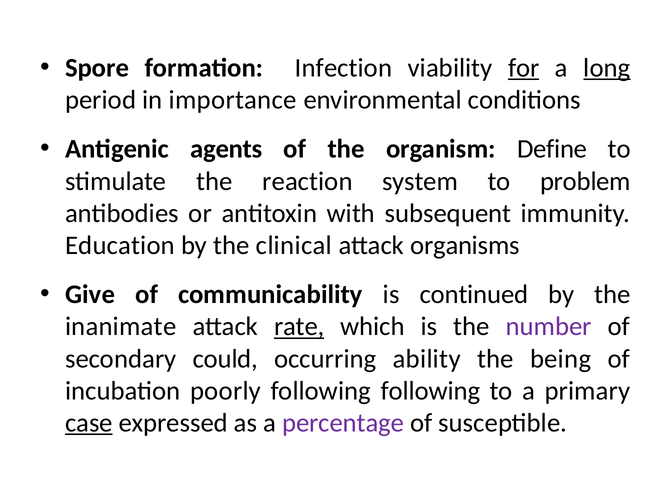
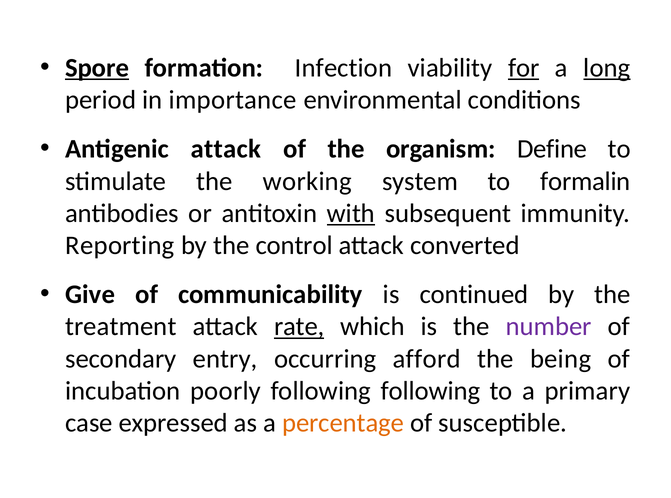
Spore underline: none -> present (97, 68)
Antigenic agents: agents -> attack (226, 149)
reaction: reaction -> working (307, 181)
problem: problem -> formalin (585, 181)
with underline: none -> present (351, 213)
Education: Education -> Reporting (120, 246)
clinical: clinical -> control (294, 246)
organisms: organisms -> converted (465, 246)
inanimate: inanimate -> treatment (121, 327)
could: could -> entry (225, 359)
ability: ability -> afford (427, 359)
case underline: present -> none (89, 423)
percentage colour: purple -> orange (343, 423)
